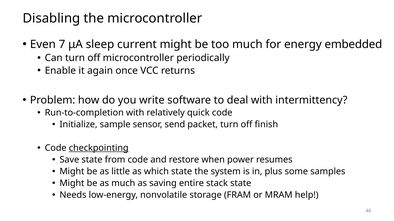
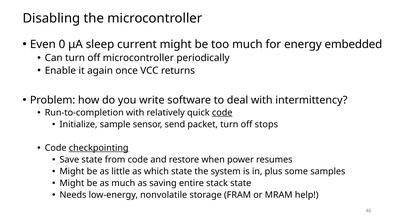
7: 7 -> 0 (62, 45)
code underline: none -> present (222, 113)
finish: finish -> stops (266, 125)
